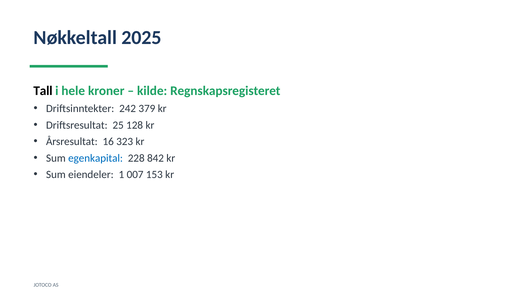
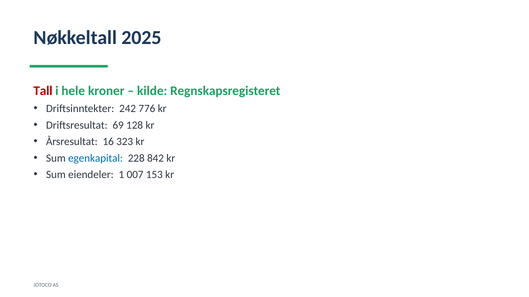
Tall colour: black -> red (43, 91)
379: 379 -> 776 (147, 109)
25: 25 -> 69 (118, 125)
